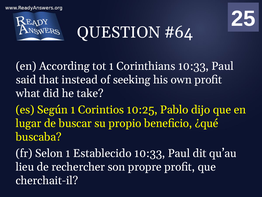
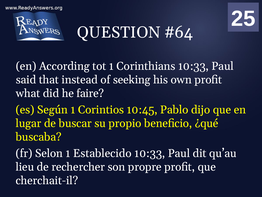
take: take -> faire (90, 93)
10:25: 10:25 -> 10:45 (142, 109)
